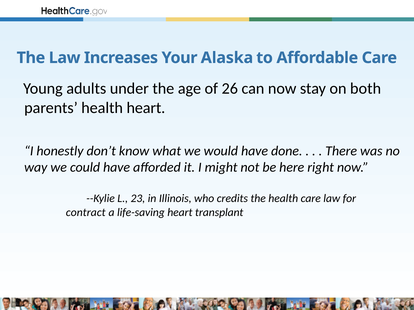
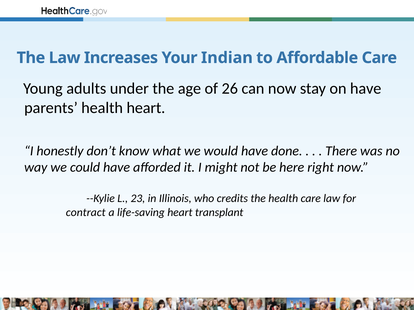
Alaska: Alaska -> Indian (227, 58)
on both: both -> have (366, 89)
